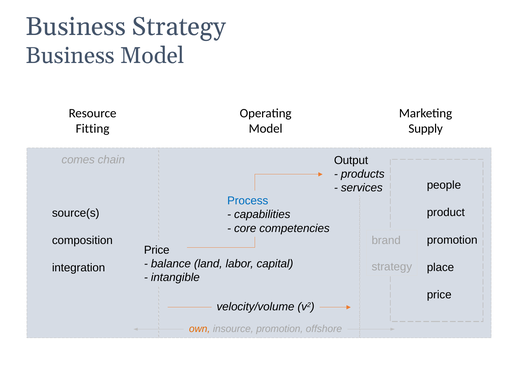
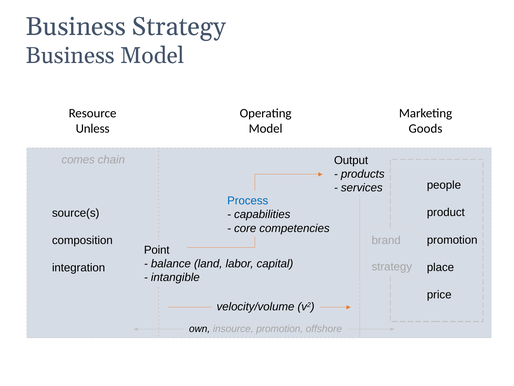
Fitting: Fitting -> Unless (93, 128)
Supply: Supply -> Goods (426, 128)
Price: Price -> Point (157, 250)
own colour: orange -> black (200, 328)
